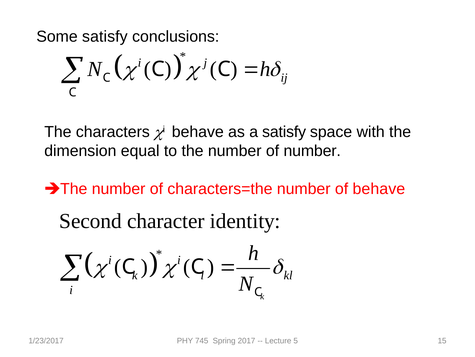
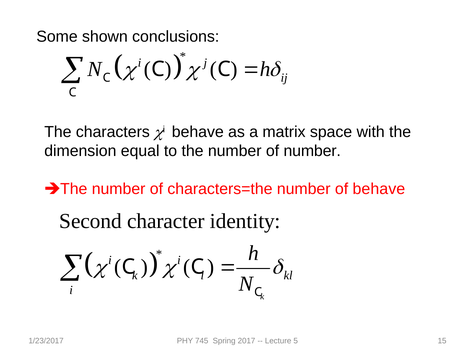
Some satisfy: satisfy -> shown (105, 37)
a satisfy: satisfy -> matrix (284, 132)
